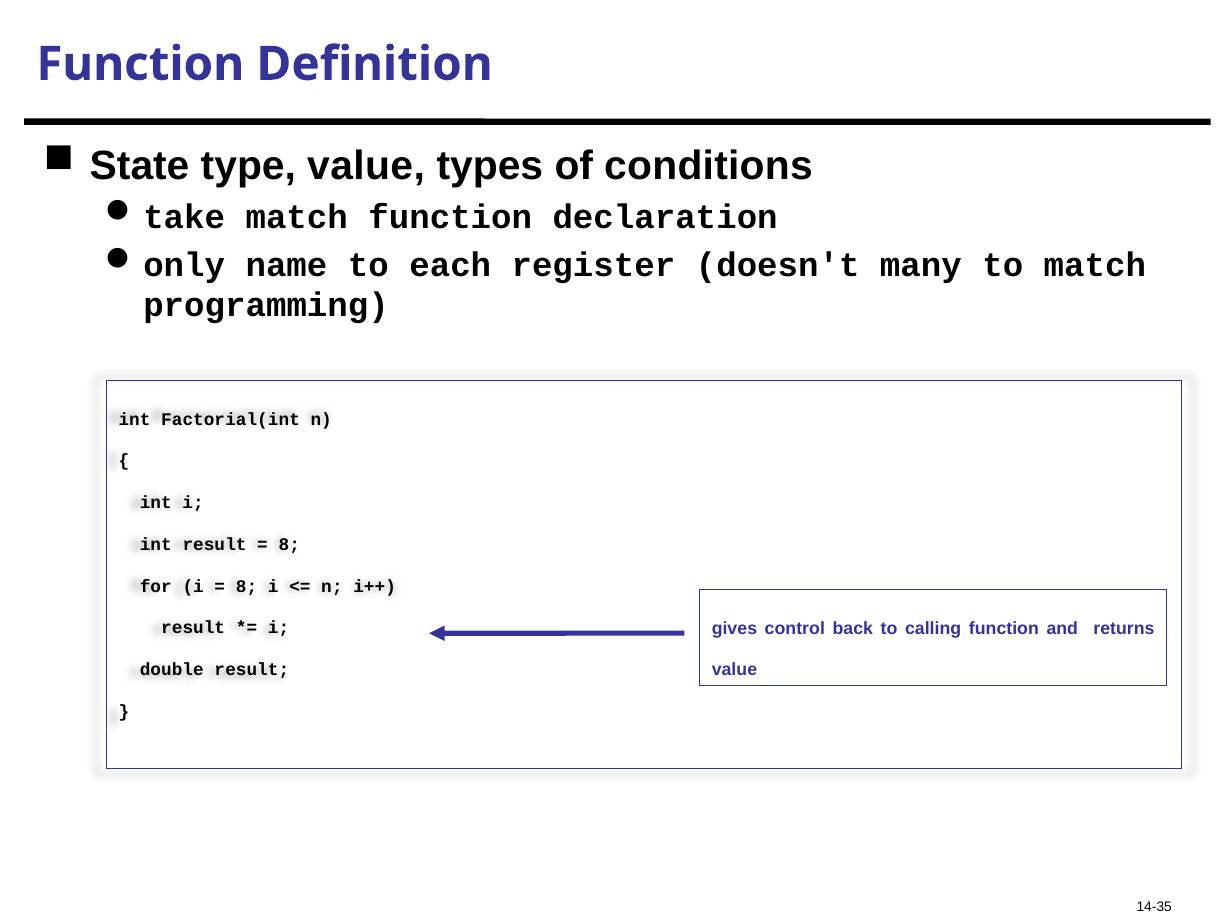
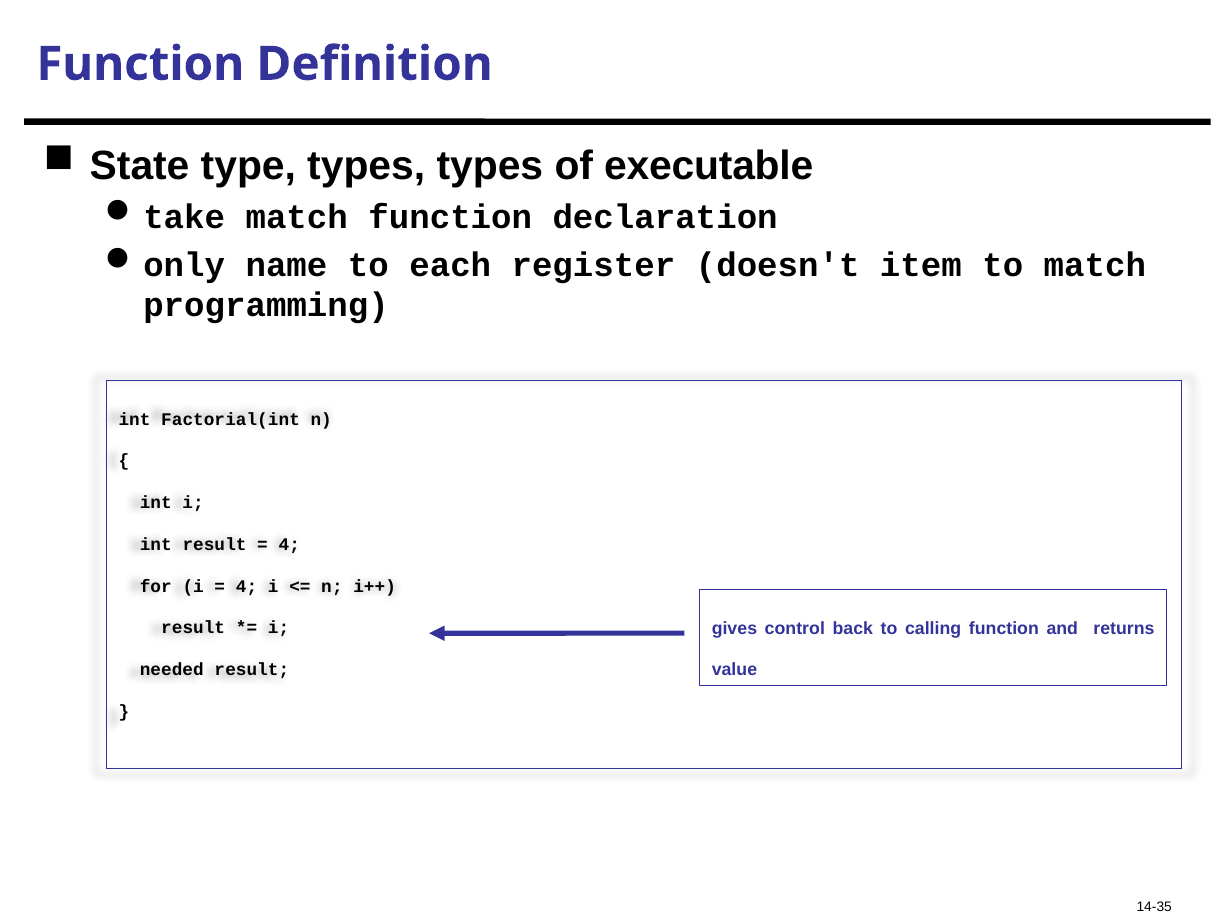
type value: value -> types (366, 166)
conditions: conditions -> executable (709, 166)
many: many -> item (921, 265)
8: 8 -> 4 (289, 544)
8: 8 -> 4 (247, 586)
double: double -> needed (172, 670)
